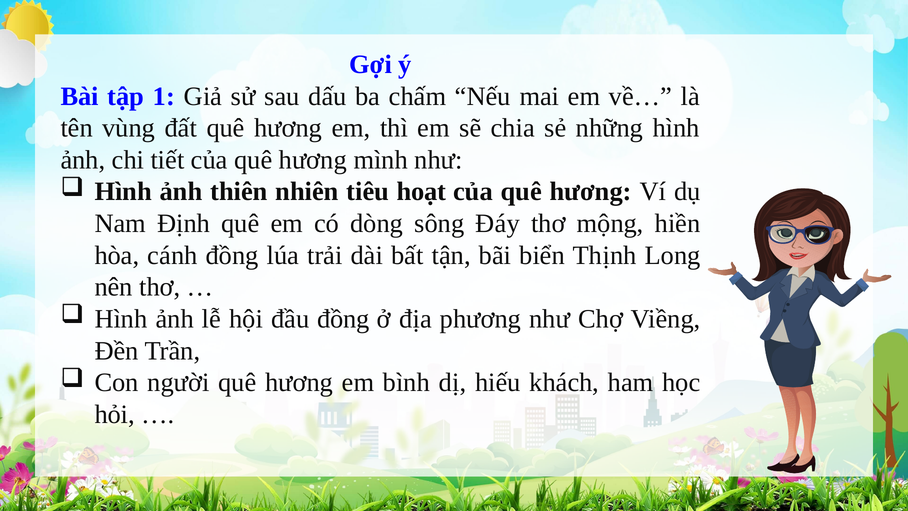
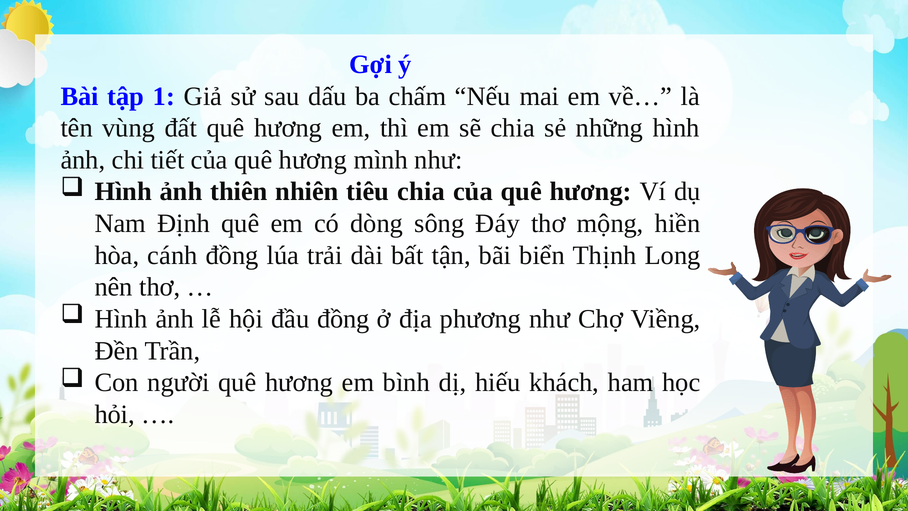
tiêu hoạt: hoạt -> chia (421, 192)
